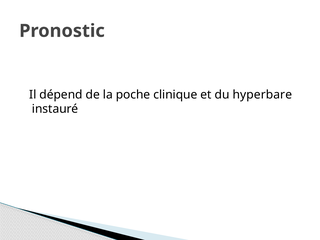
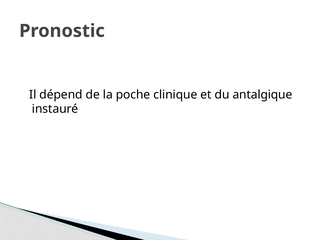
hyperbare: hyperbare -> antalgique (262, 95)
